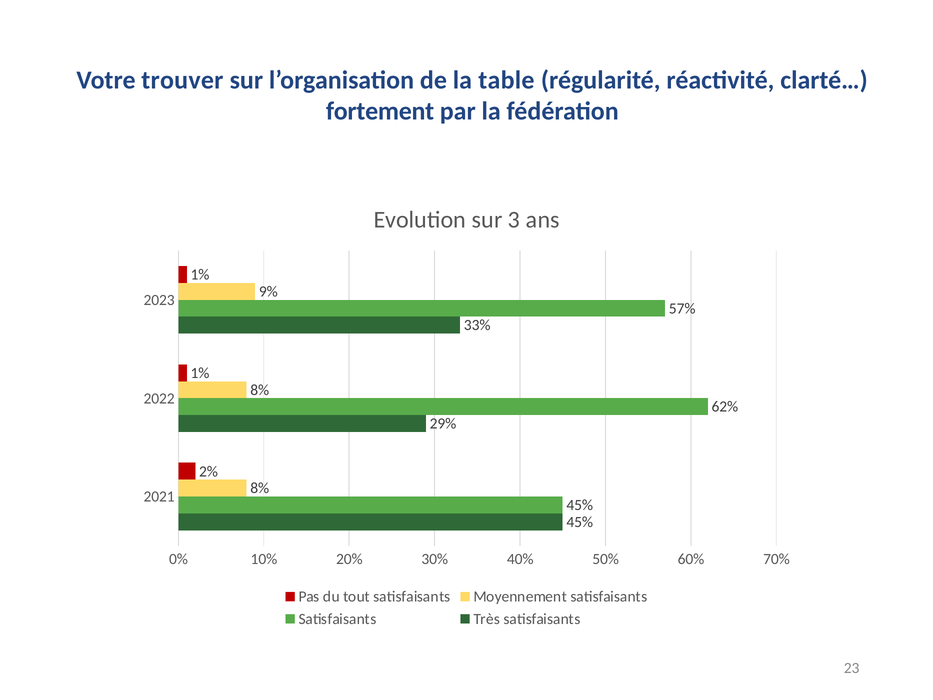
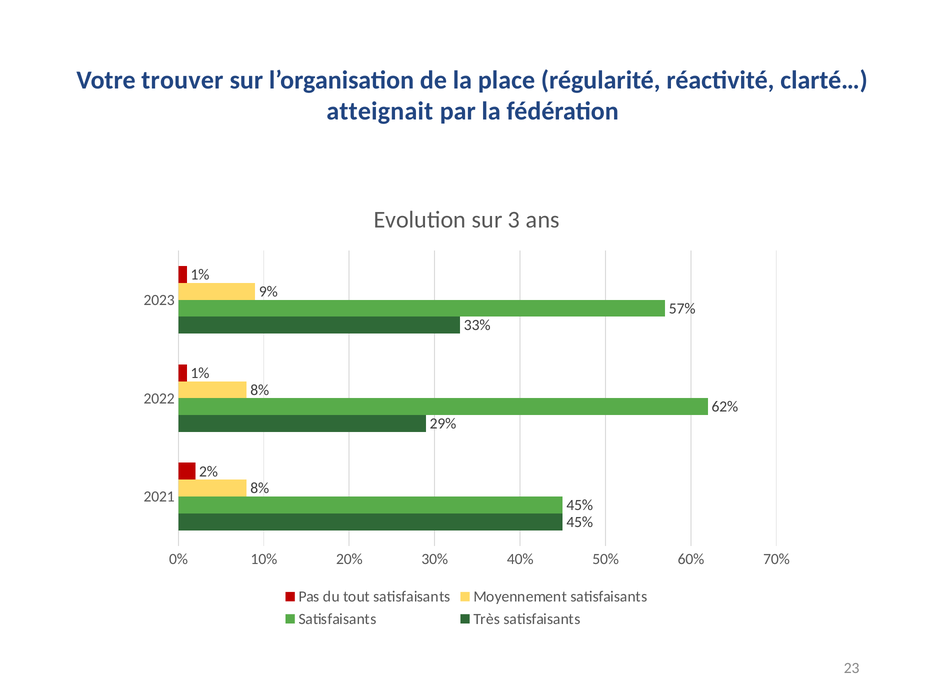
table: table -> place (506, 80)
fortement: fortement -> atteignait (380, 111)
